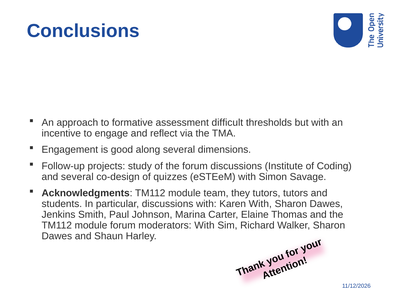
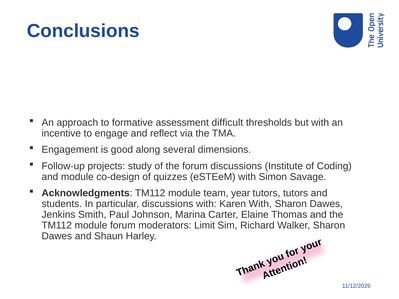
and several: several -> module (77, 177)
they: they -> year (241, 193)
moderators With: With -> Limit (205, 226)
